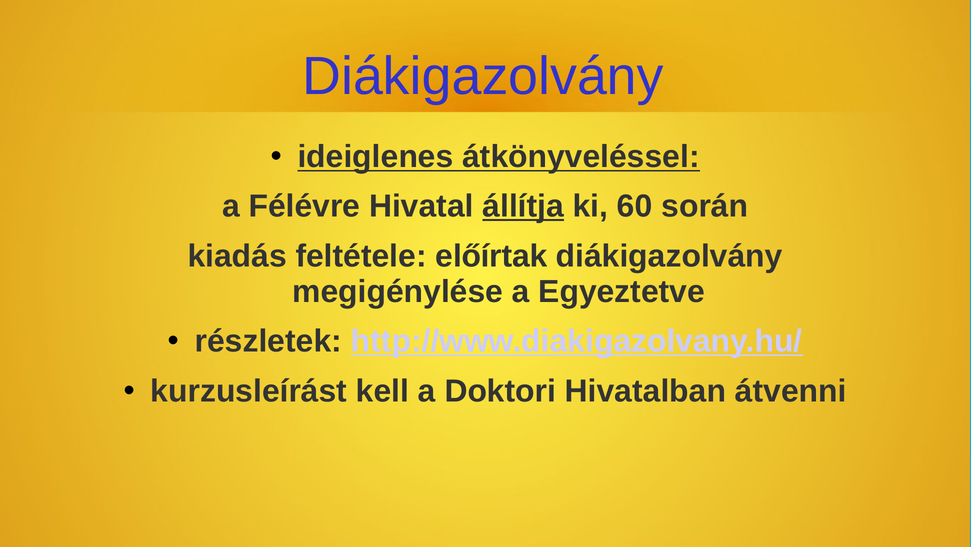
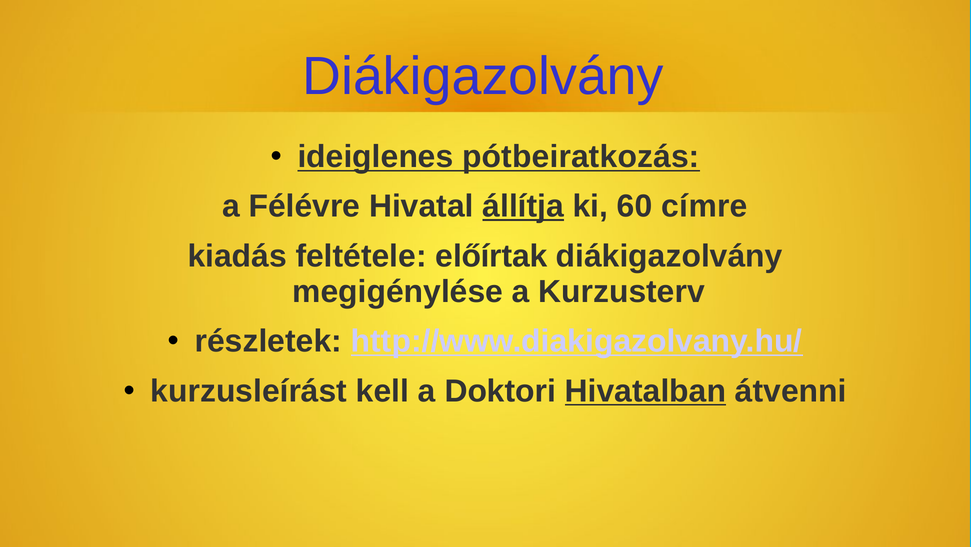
átkönyveléssel: átkönyveléssel -> pótbeiratkozás (581, 157)
során: során -> címre (705, 207)
Egyeztetve: Egyeztetve -> Kurzusterv (622, 292)
Hivatalban underline: none -> present (645, 391)
